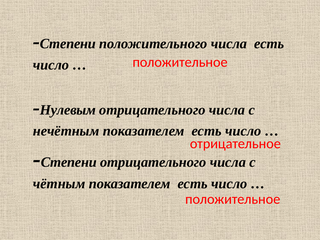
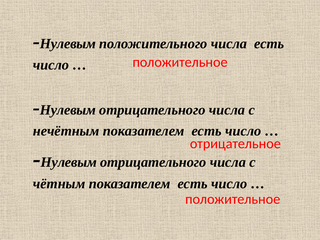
Степени: Степени -> Нулевым (68, 44)
Степени: Степени -> Нулевым (69, 162)
